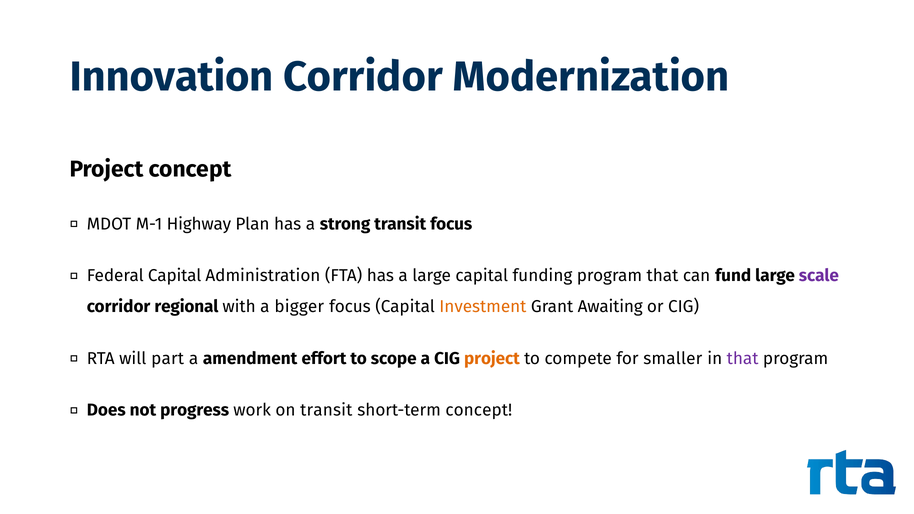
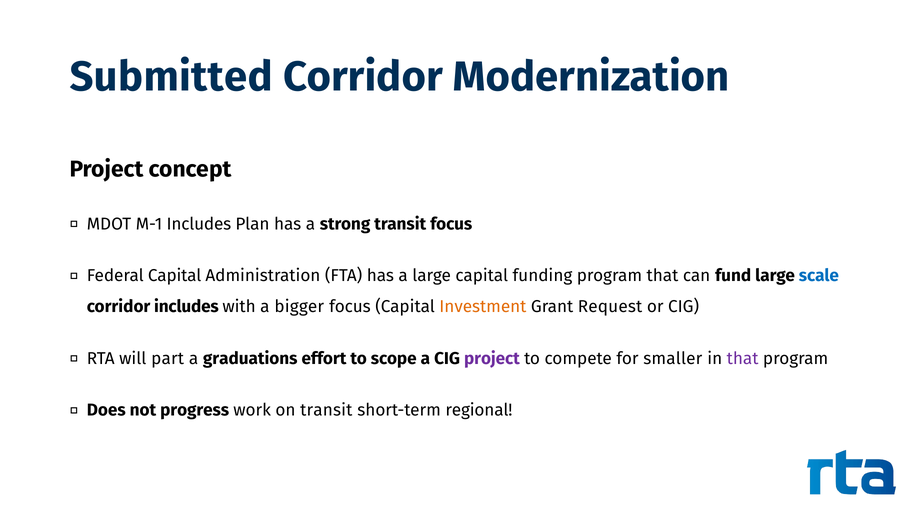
Innovation: Innovation -> Submitted (171, 77)
M-1 Highway: Highway -> Includes (199, 224)
scale colour: purple -> blue (819, 276)
corridor regional: regional -> includes (186, 307)
Awaiting: Awaiting -> Request (610, 307)
amendment: amendment -> graduations (250, 359)
project colour: orange -> purple (492, 359)
short-term concept: concept -> regional (479, 410)
